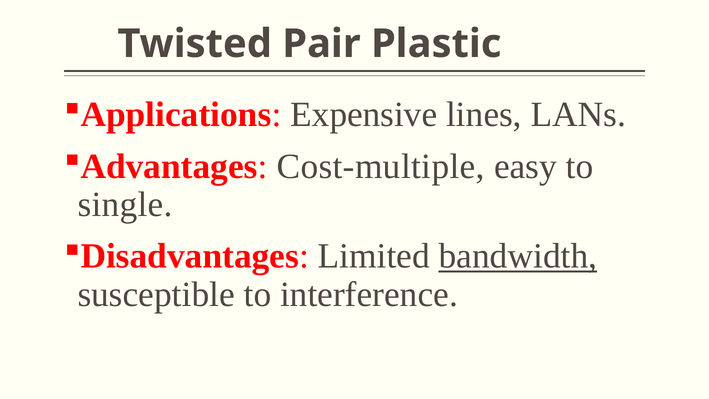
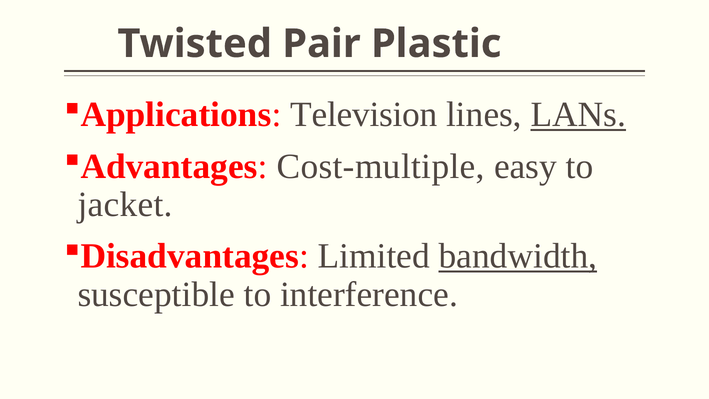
Expensive: Expensive -> Television (364, 115)
LANs underline: none -> present (578, 115)
single: single -> jacket (125, 205)
